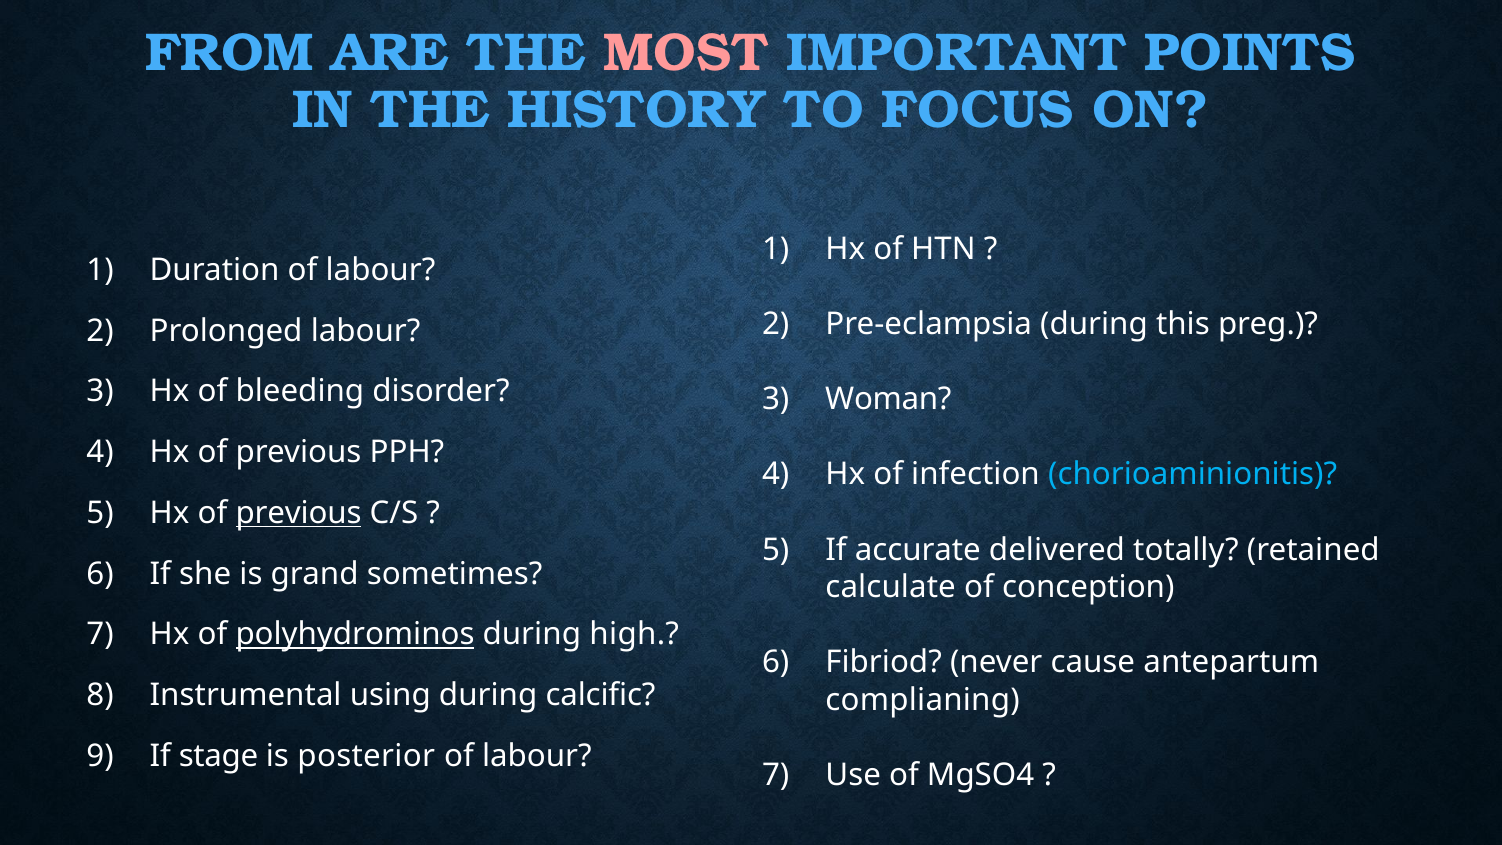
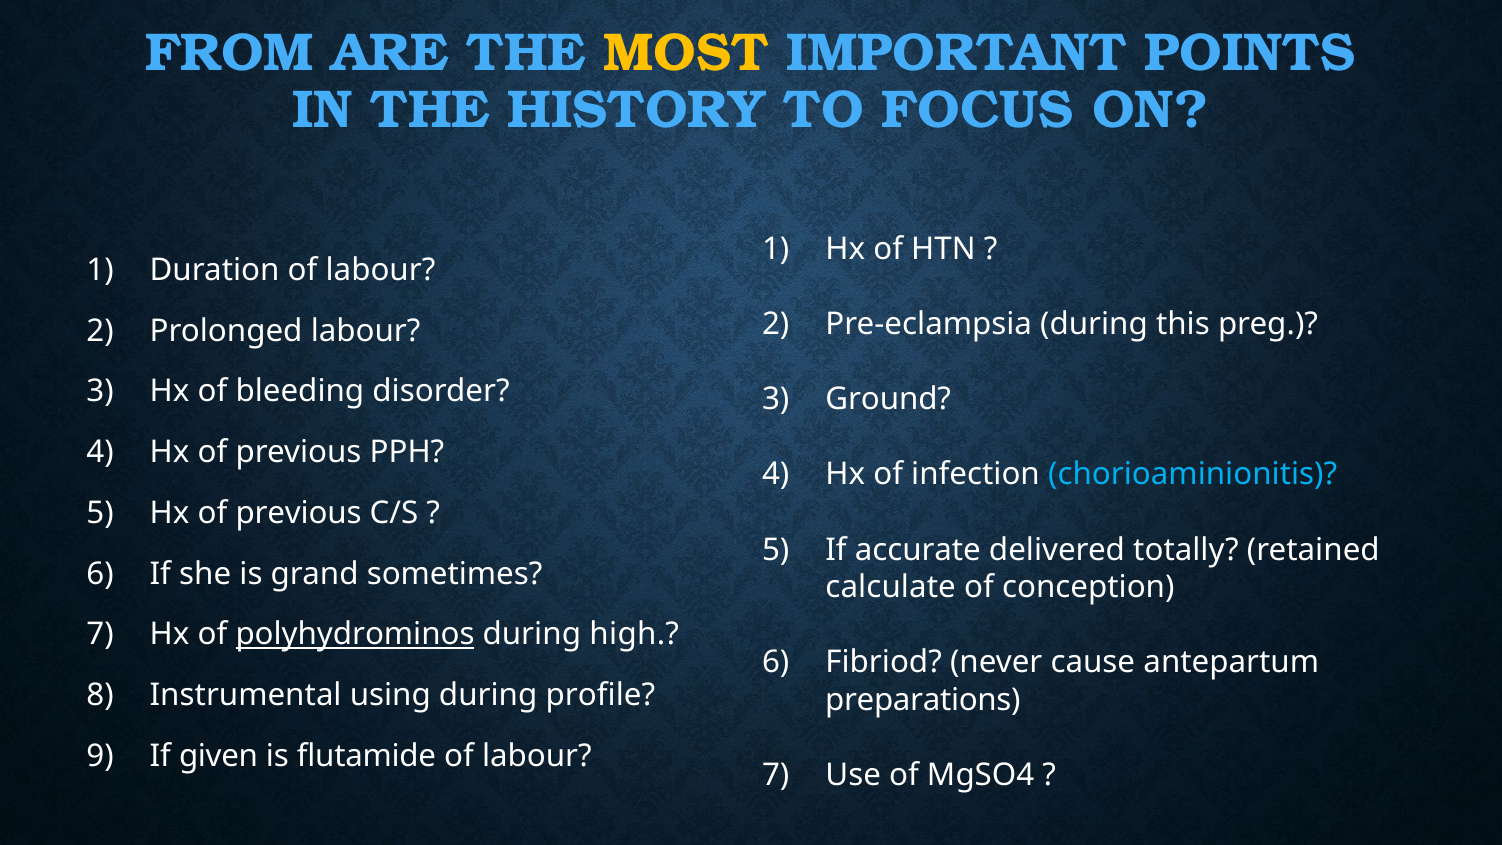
MOST colour: pink -> yellow (686, 53)
Woman: Woman -> Ground (888, 399)
previous underline: present -> none (299, 513)
calcific: calcific -> profile (600, 695)
complianing: complianing -> preparations (923, 700)
stage: stage -> given (219, 756)
posterior: posterior -> flutamide (367, 756)
